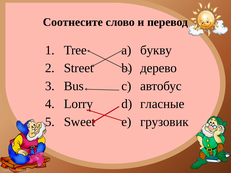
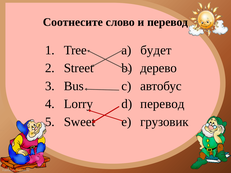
букву: букву -> будет (156, 50)
гласные: гласные -> перевод (162, 104)
